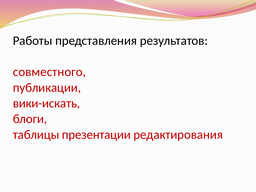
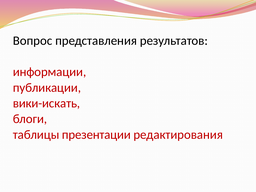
Работы: Работы -> Вопрос (33, 41)
совместного: совместного -> информации (50, 72)
